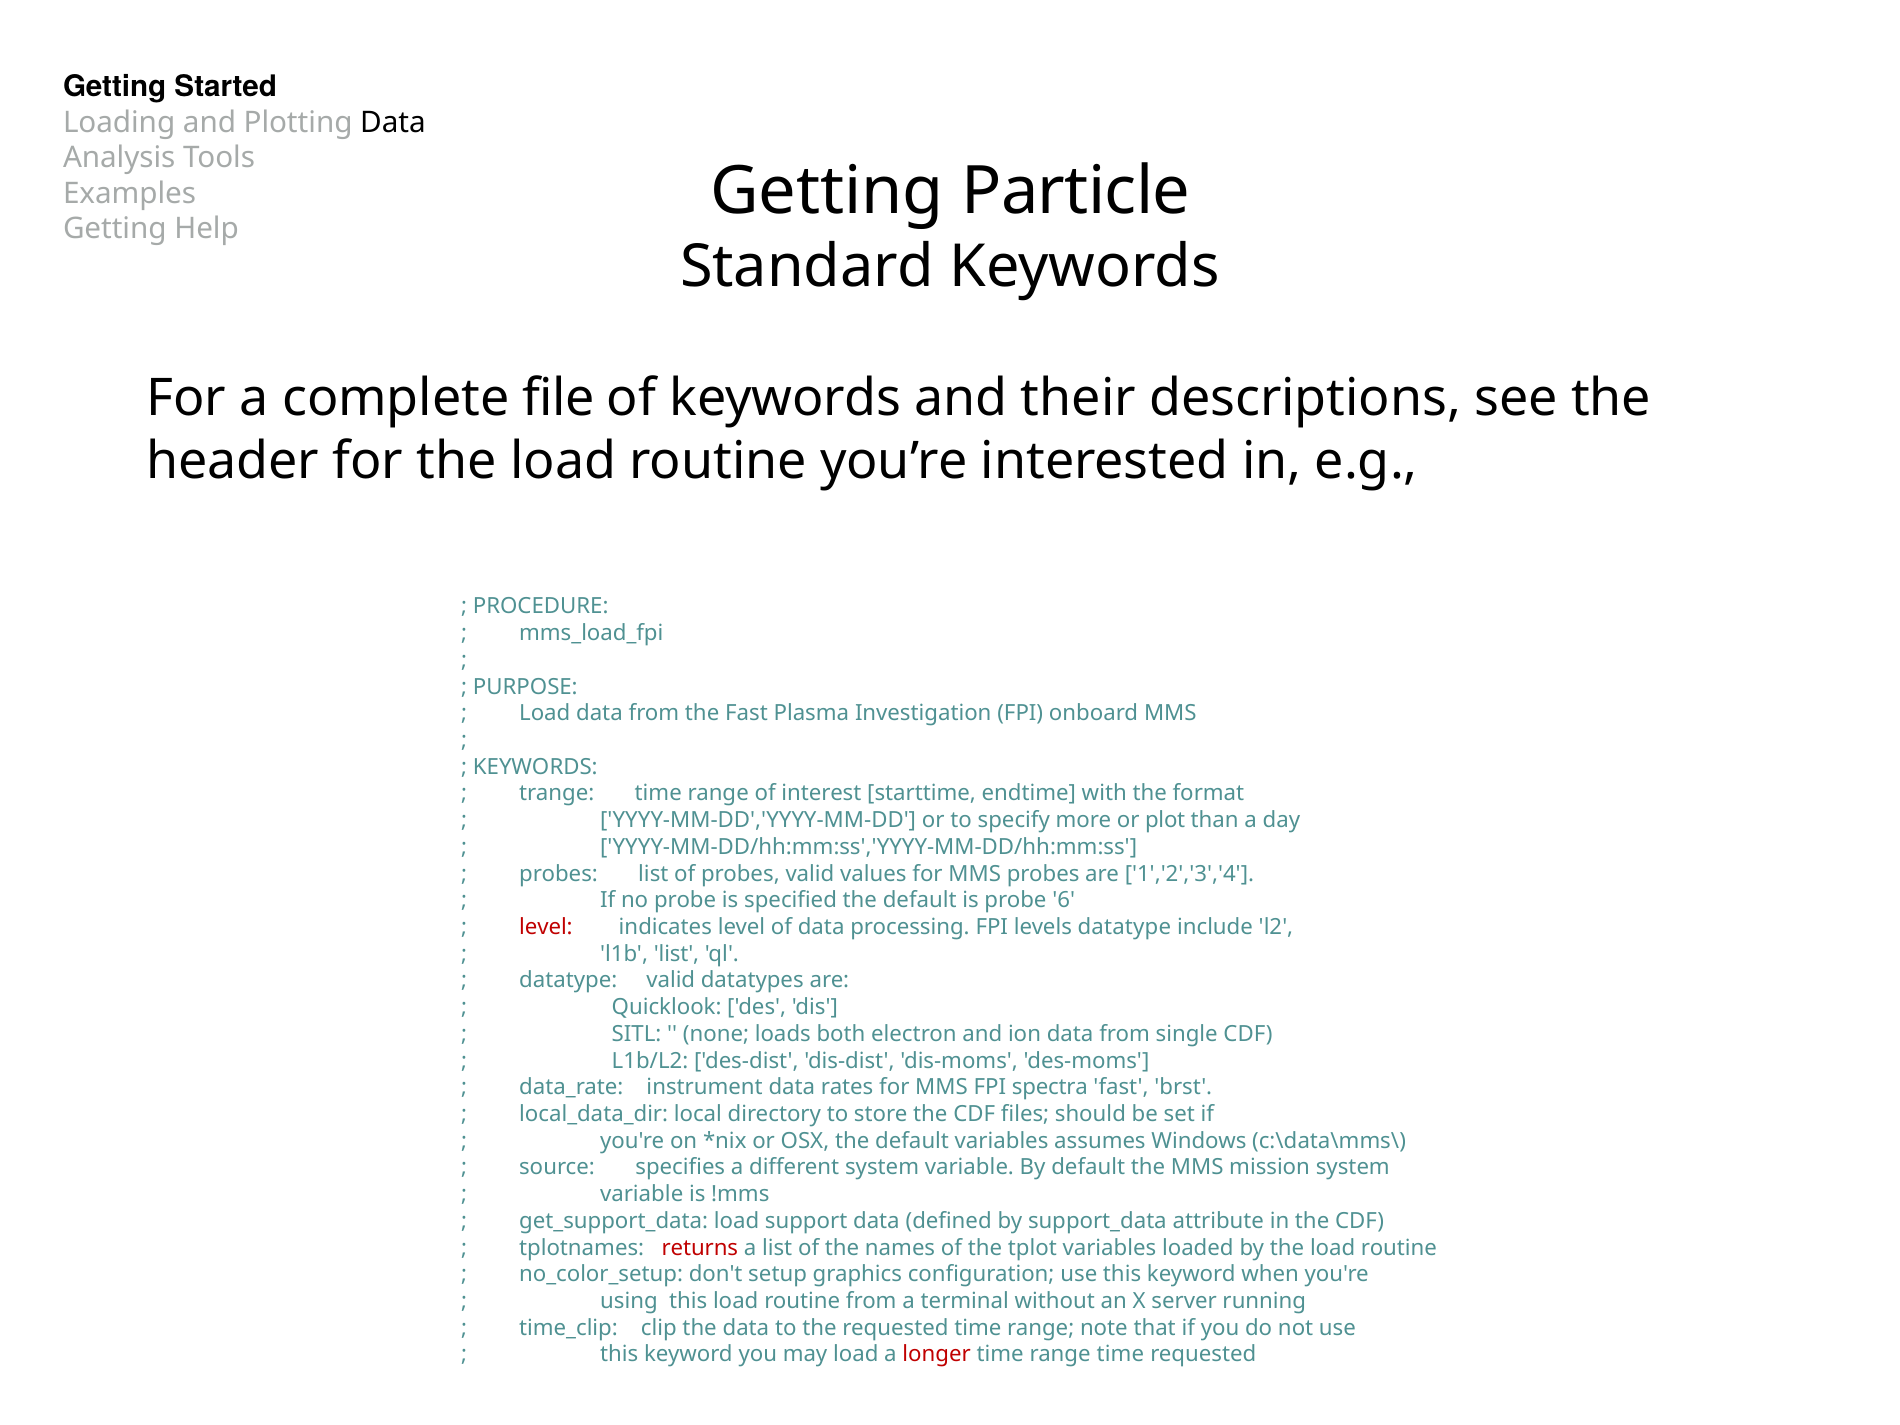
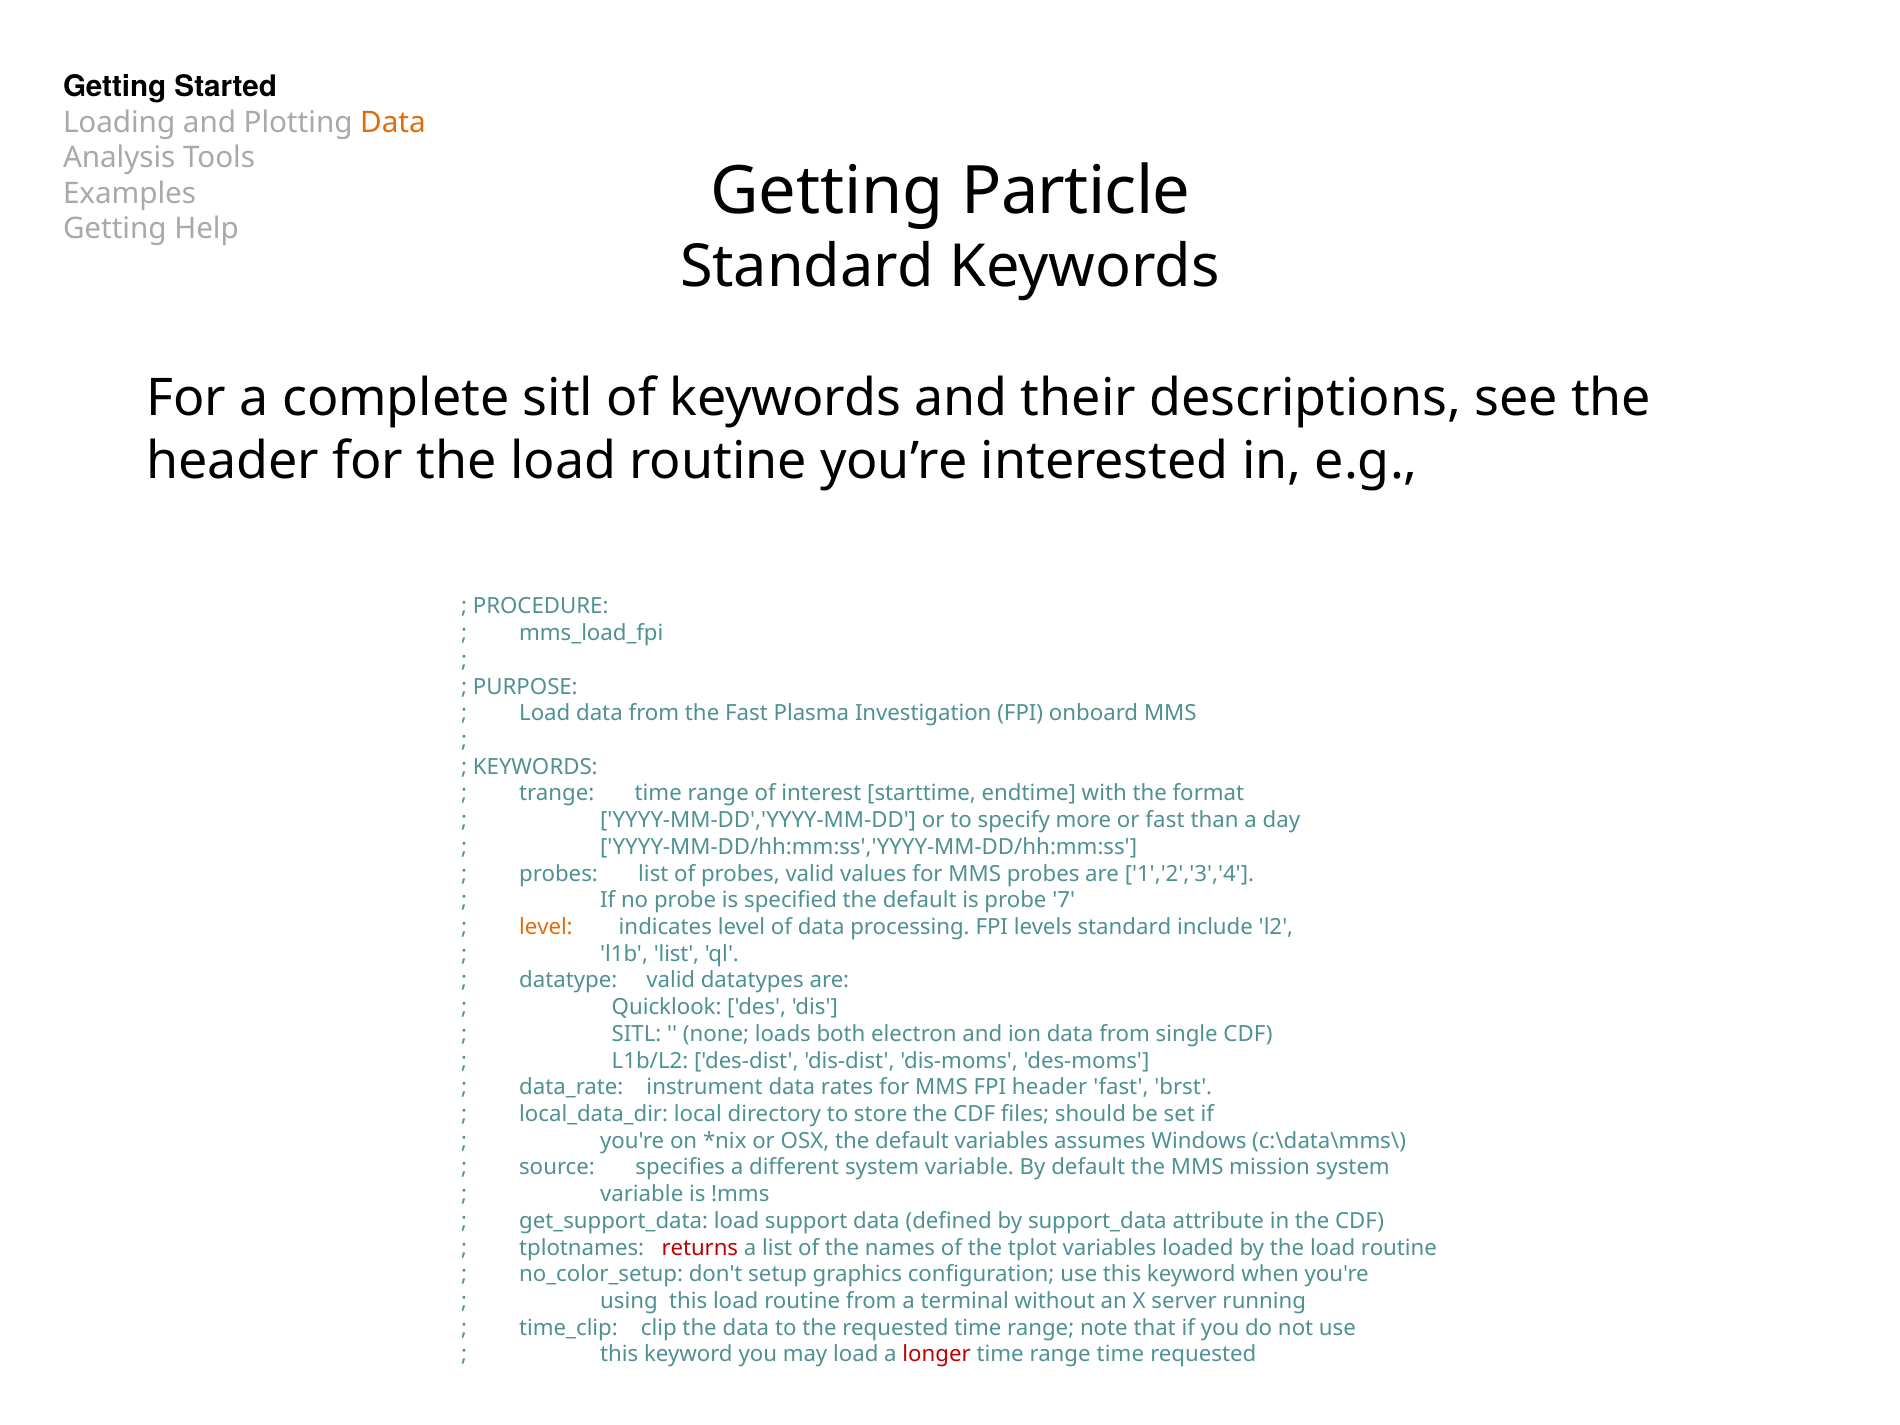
Data colour: black -> orange (393, 122)
complete file: file -> sitl (558, 399)
or plot: plot -> fast (1165, 820)
6: 6 -> 7 (1064, 900)
level colour: red -> orange (546, 927)
levels datatype: datatype -> standard (1124, 927)
FPI spectra: spectra -> header (1050, 1087)
